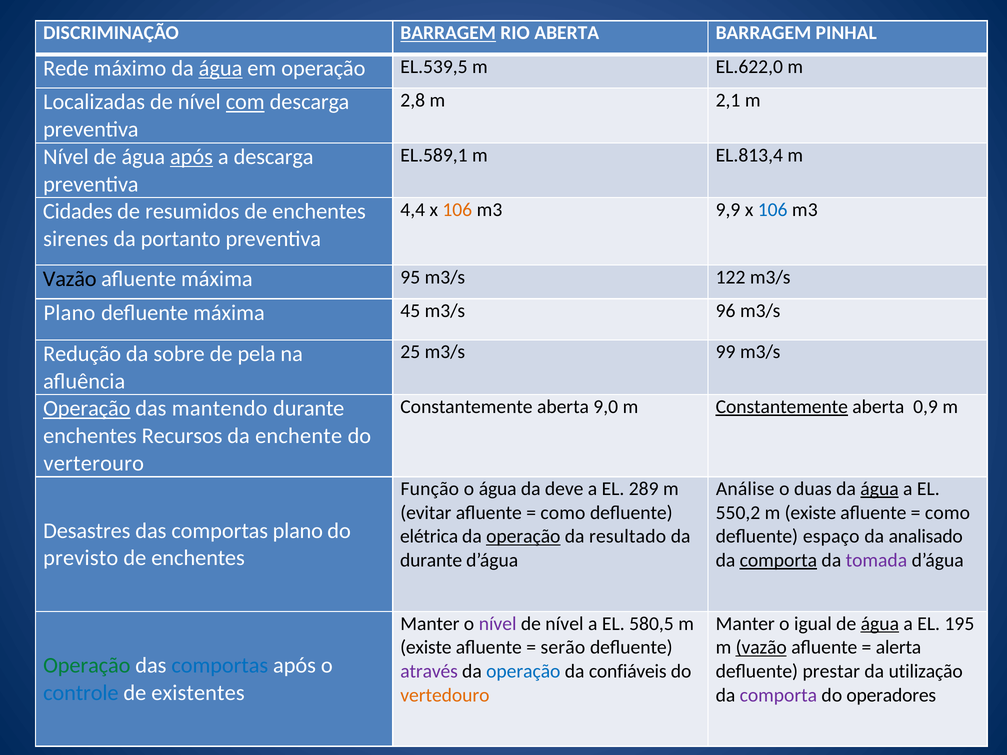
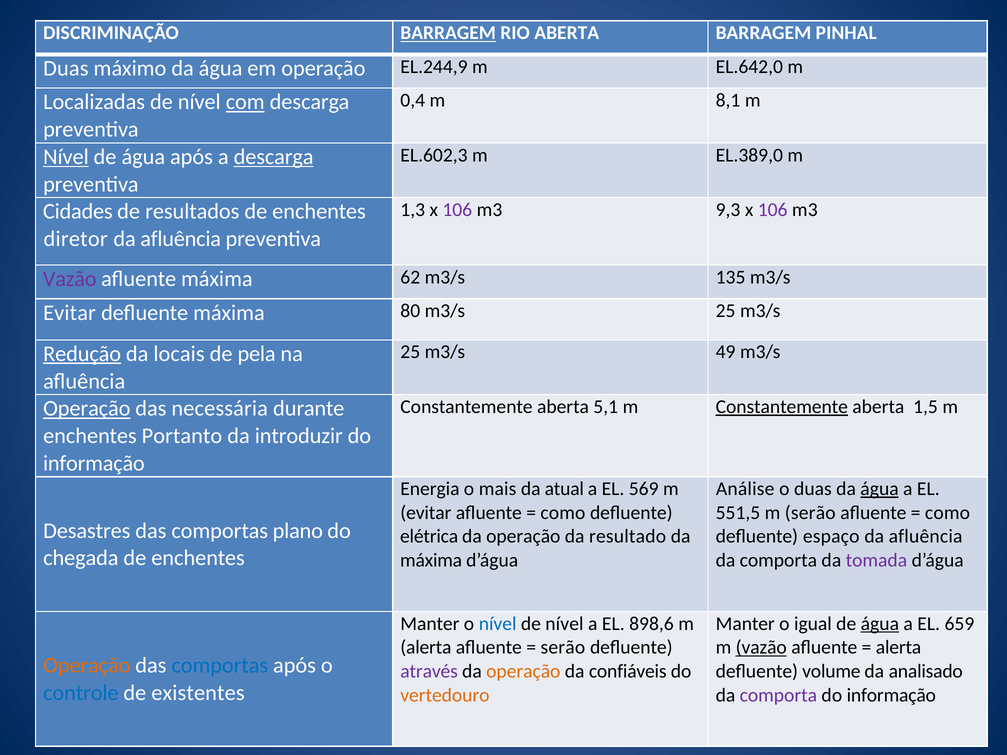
Rede: Rede -> Duas (66, 68)
água underline: present -> none (221, 68)
EL.539,5: EL.539,5 -> EL.244,9 (434, 67)
EL.622,0: EL.622,0 -> EL.642,0 (749, 67)
2,8: 2,8 -> 0,4 (413, 100)
2,1: 2,1 -> 8,1 (728, 100)
EL.589,1: EL.589,1 -> EL.602,3 (434, 155)
EL.813,4: EL.813,4 -> EL.389,0 (749, 155)
Nível underline: none -> present (66, 157)
após underline: present -> none (191, 157)
descarga underline: none -> present (274, 157)
4,4: 4,4 -> 1,3 (413, 210)
106 colour: orange -> purple (457, 210)
9,9: 9,9 -> 9,3 (728, 210)
106 colour: blue -> purple (773, 210)
resumidos: resumidos -> resultados (192, 212)
sirenes: sirenes -> diretor (76, 239)
portanto: portanto -> afluência (181, 239)
Vazão colour: black -> purple (70, 279)
95: 95 -> 62 (410, 277)
122: 122 -> 135 (731, 277)
Plano: Plano -> Evitar (70, 313)
45: 45 -> 80 (410, 311)
m3/s 96: 96 -> 25 (726, 311)
99: 99 -> 49 (726, 352)
Redução underline: none -> present (82, 354)
sobre: sobre -> locais (179, 354)
9,0: 9,0 -> 5,1 (606, 407)
0,9: 0,9 -> 1,5 (926, 407)
mantendo: mantendo -> necessária (220, 409)
Recursos: Recursos -> Portanto (182, 436)
enchente: enchente -> introduzir (299, 436)
verterouro: verterouro -> informação (94, 463)
Função: Função -> Energia (430, 489)
o água: água -> mais (498, 489)
deve: deve -> atual (564, 489)
289: 289 -> 569 (644, 489)
550,2: 550,2 -> 551,5 (738, 513)
existe: existe -> serão (810, 513)
operação underline: present -> none (523, 537)
analisado: analisado -> afluência (926, 537)
previsto: previsto -> chegada (81, 558)
durante: durante -> máxima (431, 560)
comporta underline: present -> none (778, 560)
nível colour: purple -> blue (498, 624)
580,5: 580,5 -> 898,6 (651, 624)
195: 195 -> 659 (959, 624)
existe: existe -> alerta (426, 648)
Operação colour: green -> orange (87, 666)
operação colour: blue -> orange (523, 672)
prestar: prestar -> volume (831, 672)
utilização: utilização -> analisado (926, 672)
operadores: operadores -> informação (891, 695)
